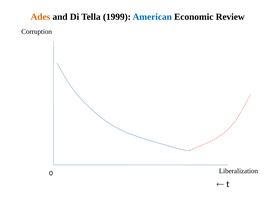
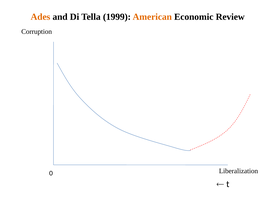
American colour: blue -> orange (152, 17)
